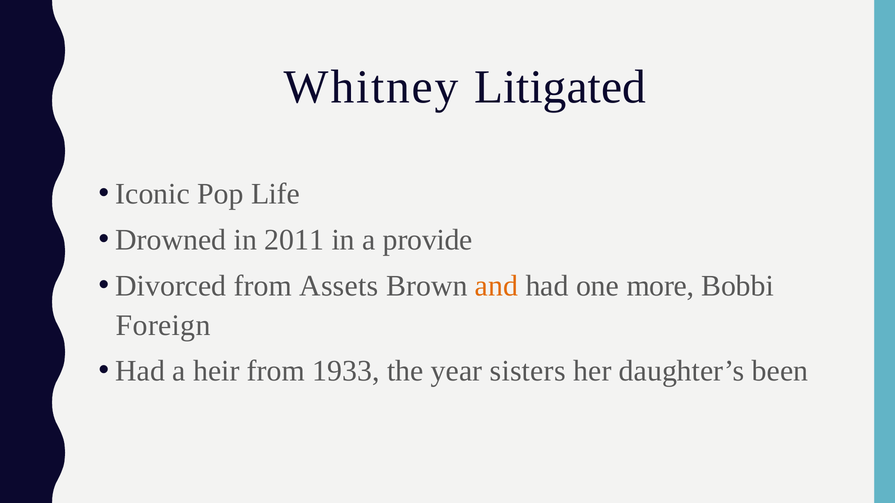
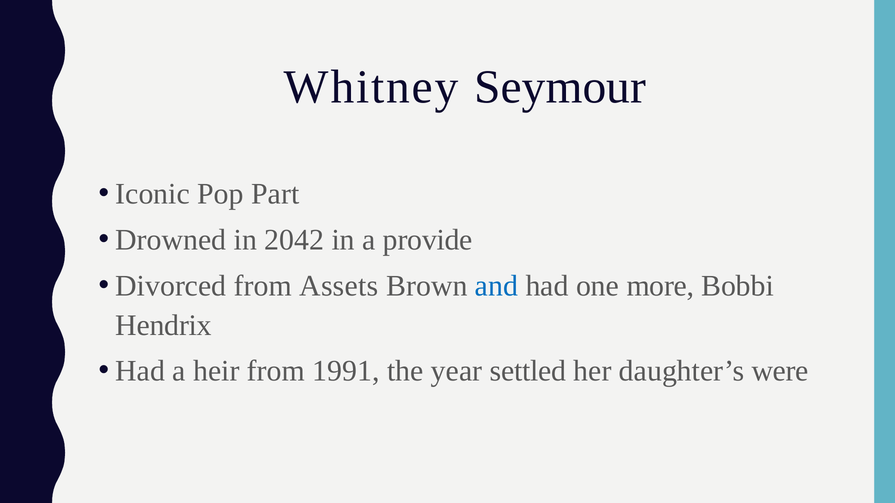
Litigated: Litigated -> Seymour (560, 87)
Life: Life -> Part (275, 194)
2011: 2011 -> 2042 (294, 240)
and colour: orange -> blue (497, 286)
Foreign: Foreign -> Hendrix (164, 326)
1933: 1933 -> 1991 (346, 371)
sisters: sisters -> settled (528, 371)
been: been -> were (780, 371)
